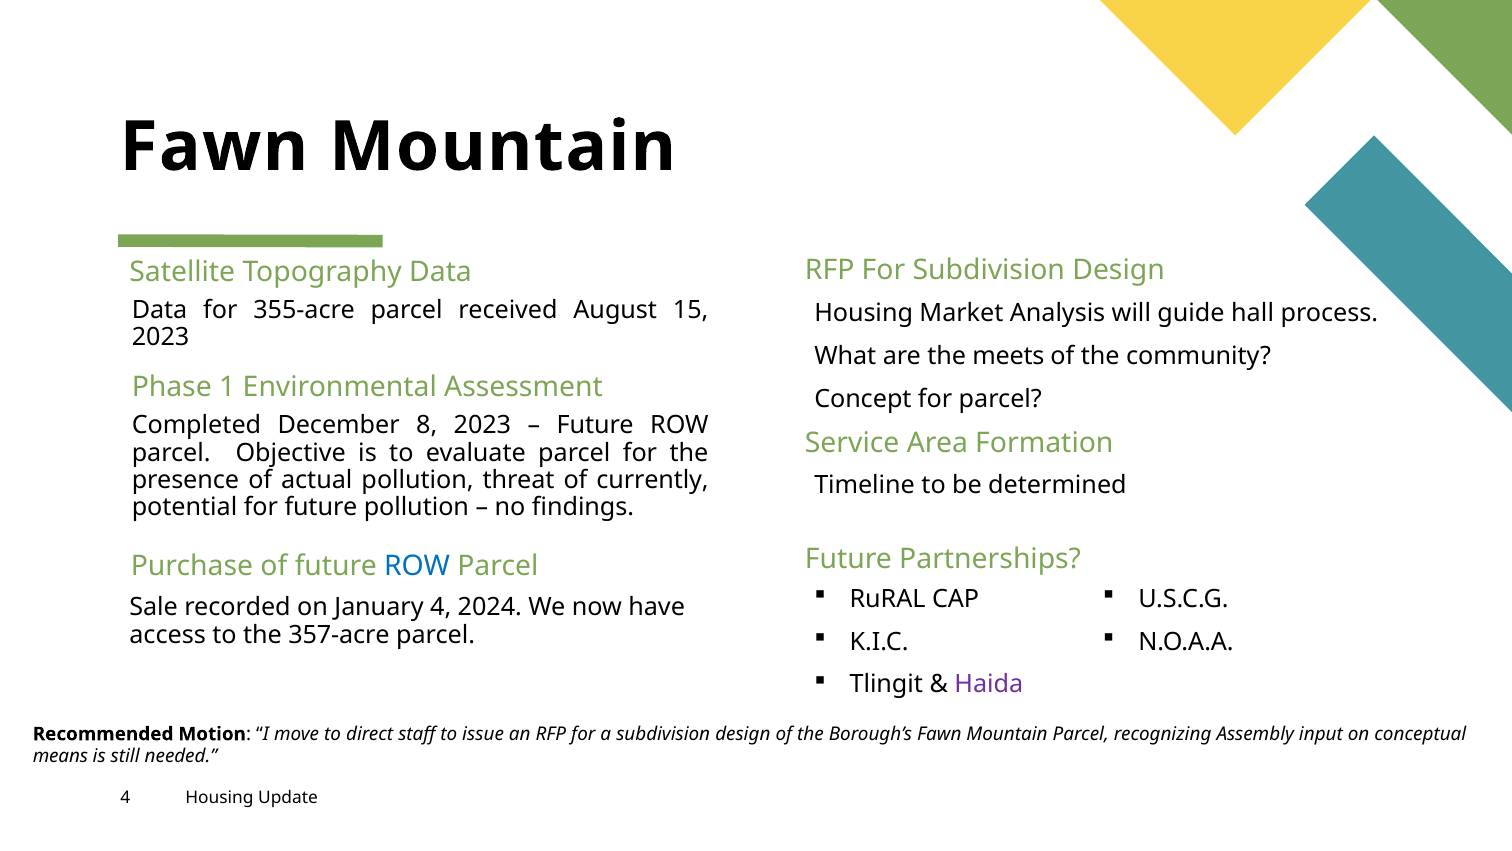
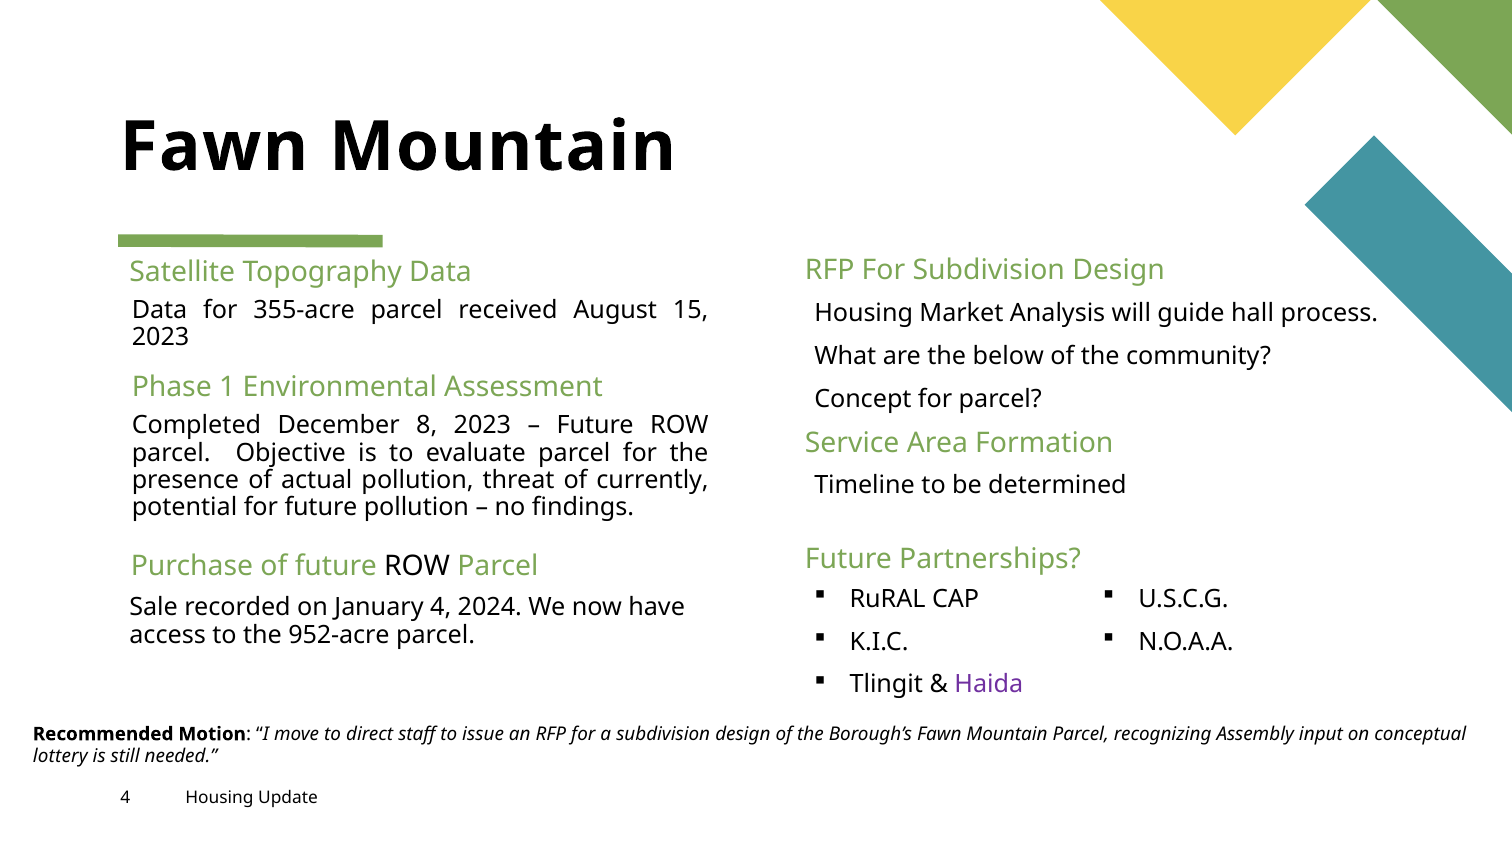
meets: meets -> below (1008, 356)
ROW colour: blue -> black (417, 566)
357-acre: 357-acre -> 952-acre (339, 634)
means: means -> lottery (60, 756)
